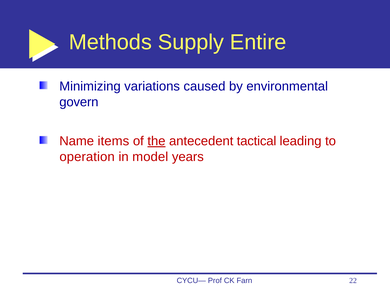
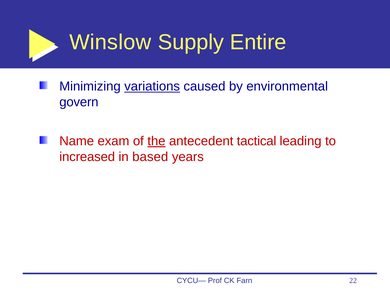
Methods: Methods -> Winslow (110, 42)
variations underline: none -> present (152, 86)
items: items -> exam (113, 141)
operation: operation -> increased (87, 156)
model: model -> based (150, 156)
